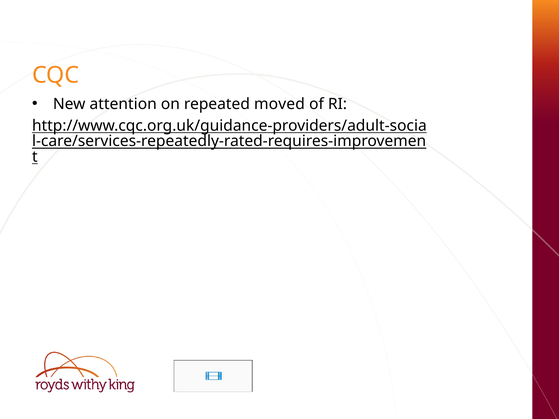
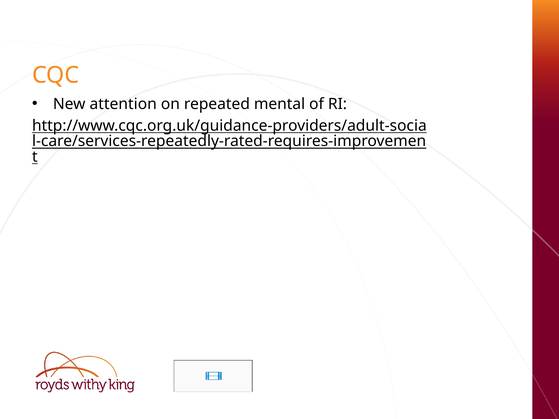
moved: moved -> mental (280, 104)
